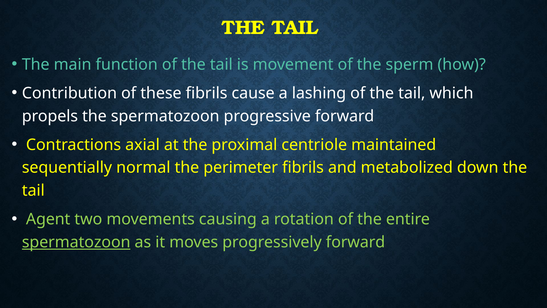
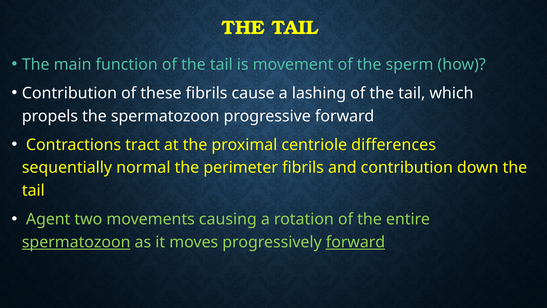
axial: axial -> tract (143, 145)
maintained: maintained -> differences (394, 145)
and metabolized: metabolized -> contribution (407, 168)
forward underline: none -> present (355, 242)
